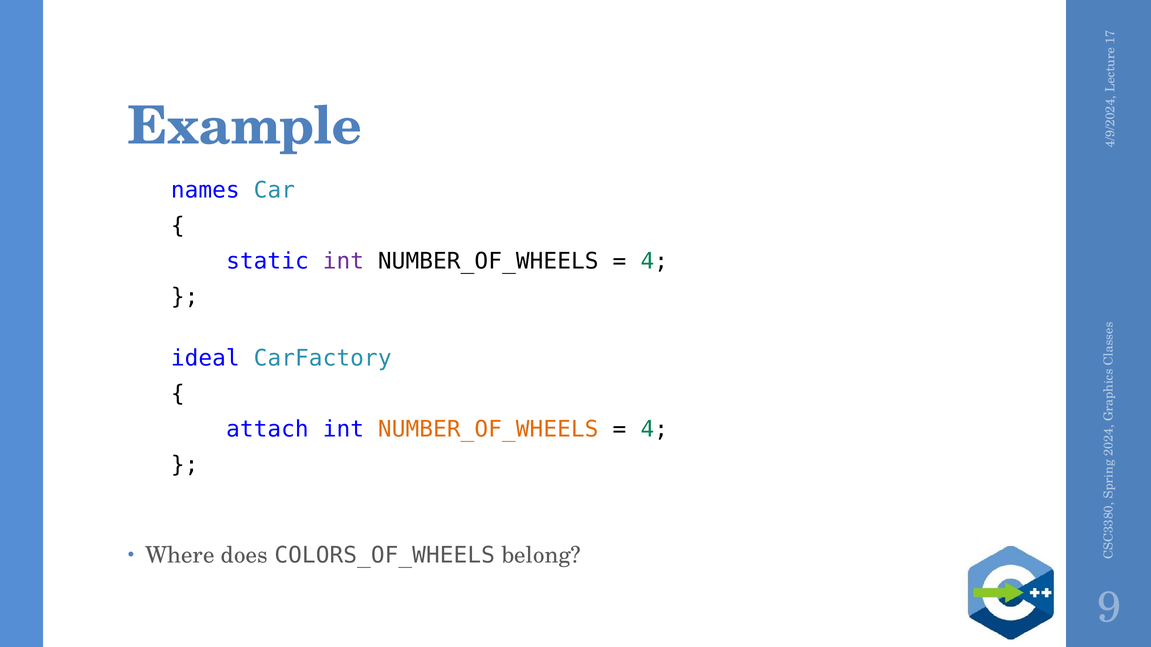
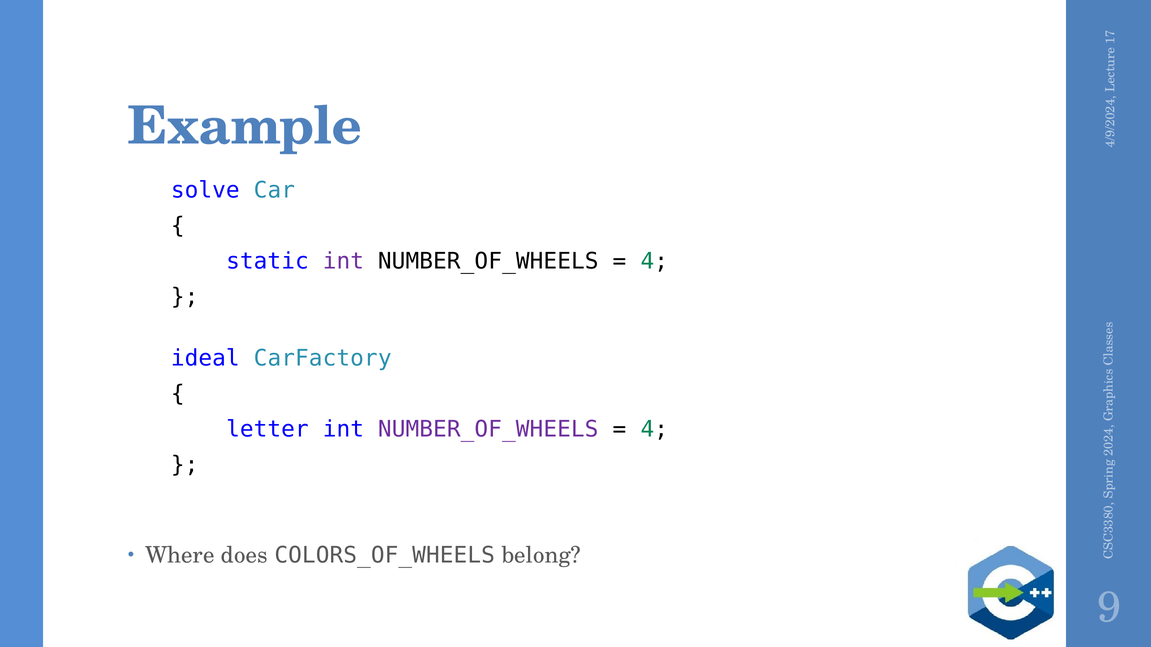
names: names -> solve (205, 190)
attach: attach -> letter (267, 430)
NUMBER_OF_WHEELS colour: orange -> purple (488, 430)
